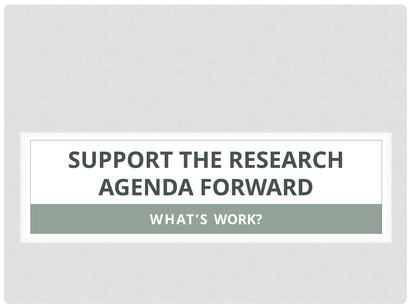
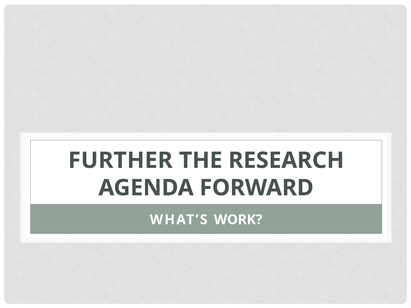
SUPPORT: SUPPORT -> FURTHER (120, 161)
